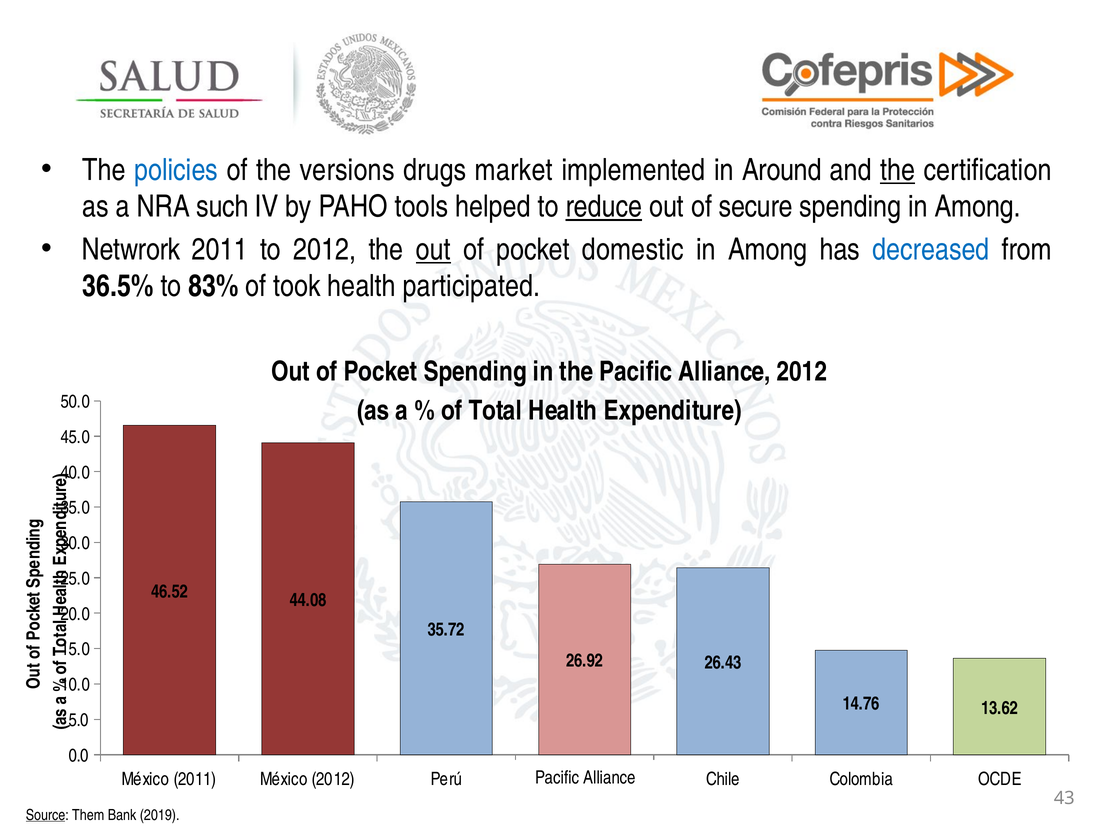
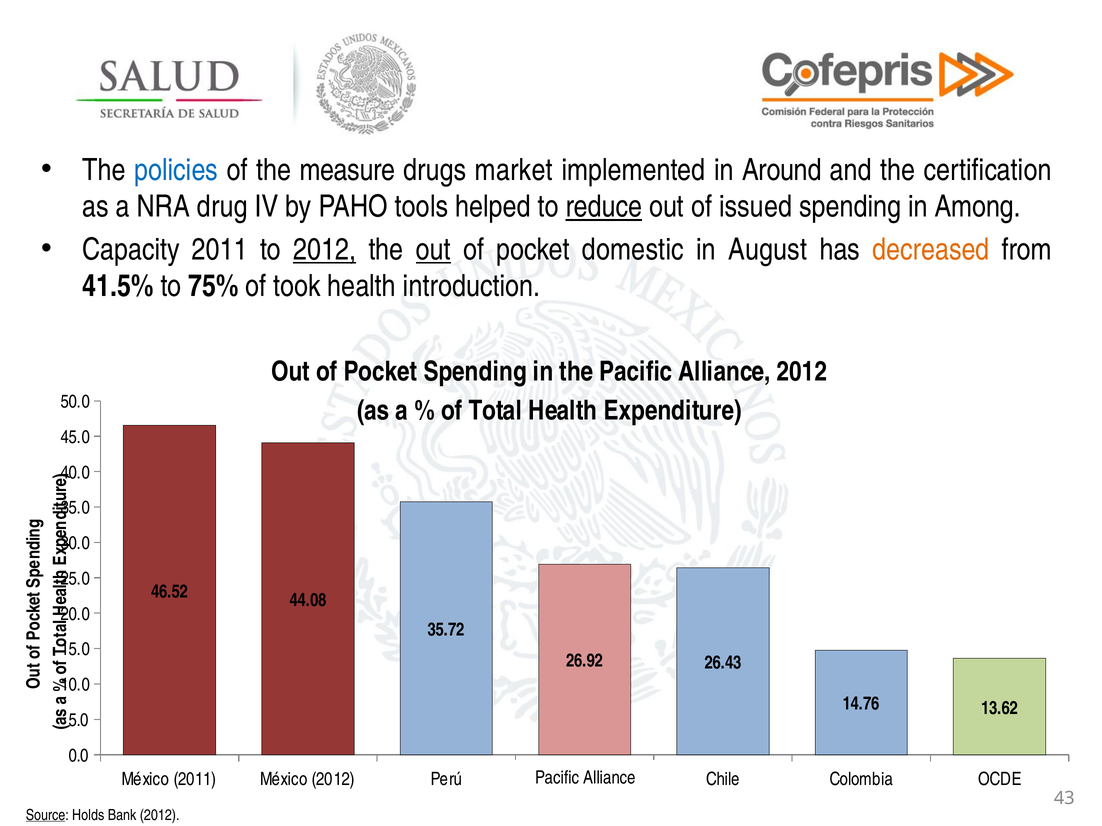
versions: versions -> measure (347, 170)
the underline: present -> none (898, 170)
such: such -> drug (222, 207)
secure: secure -> issued (756, 207)
Netwrork: Netwrork -> Capacity (131, 250)
2012 underline: none -> present (325, 250)
Among: Among -> August (768, 250)
decreased colour: blue -> orange (931, 250)
36.5%: 36.5% -> 41.5% (118, 286)
83%: 83% -> 75% (213, 286)
participated: participated -> introduction (472, 286)
Them: Them -> Holds (88, 816)
Bank 2019: 2019 -> 2012 (160, 816)
